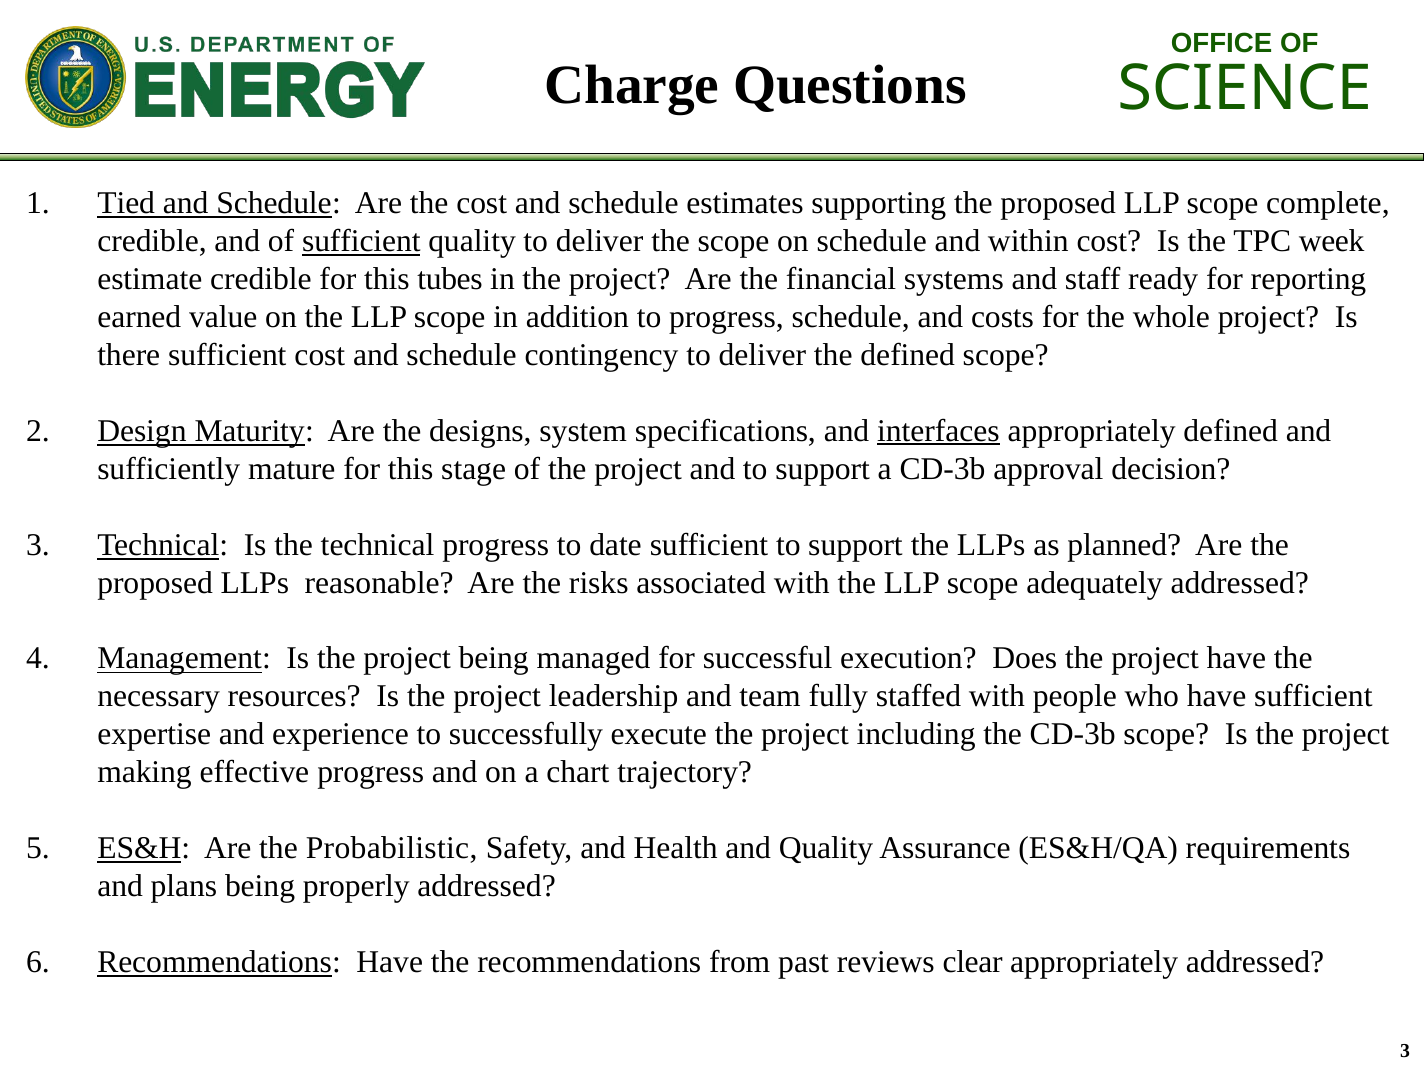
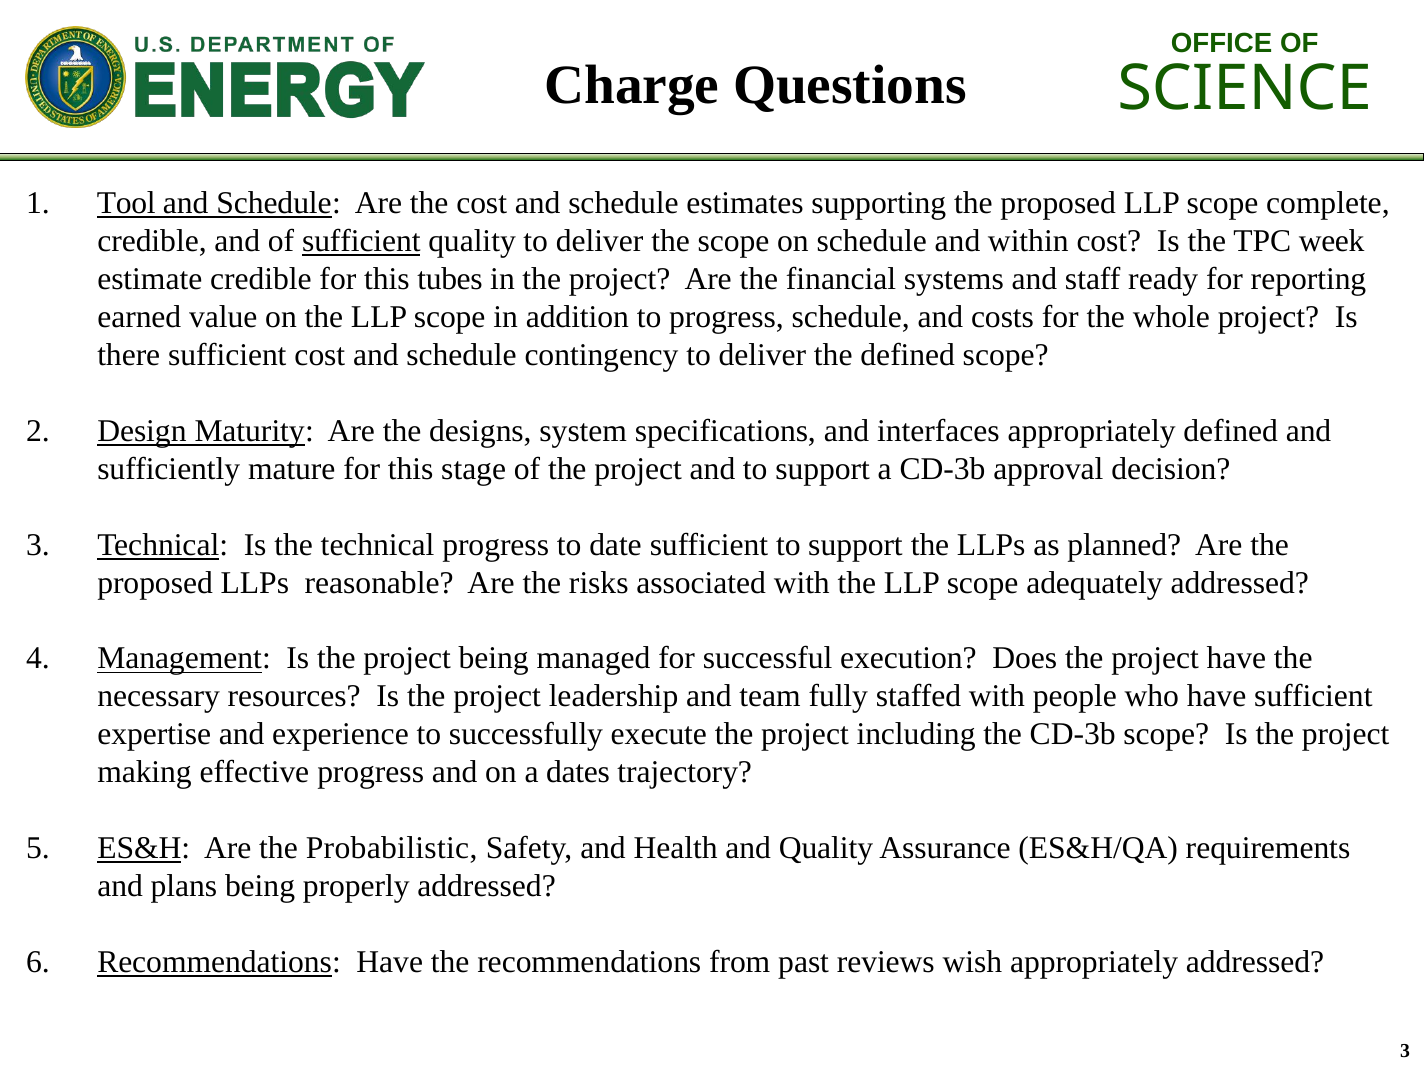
Tied: Tied -> Tool (126, 203)
interfaces underline: present -> none (938, 431)
chart: chart -> dates (578, 772)
clear: clear -> wish (972, 962)
